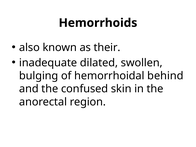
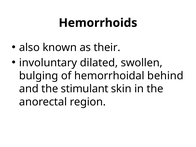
inadequate: inadequate -> involuntary (48, 63)
confused: confused -> stimulant (85, 89)
